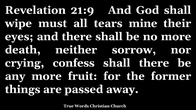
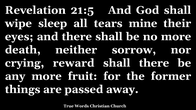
21:9: 21:9 -> 21:5 (82, 10)
must: must -> sleep (53, 23)
confess: confess -> reward (74, 63)
